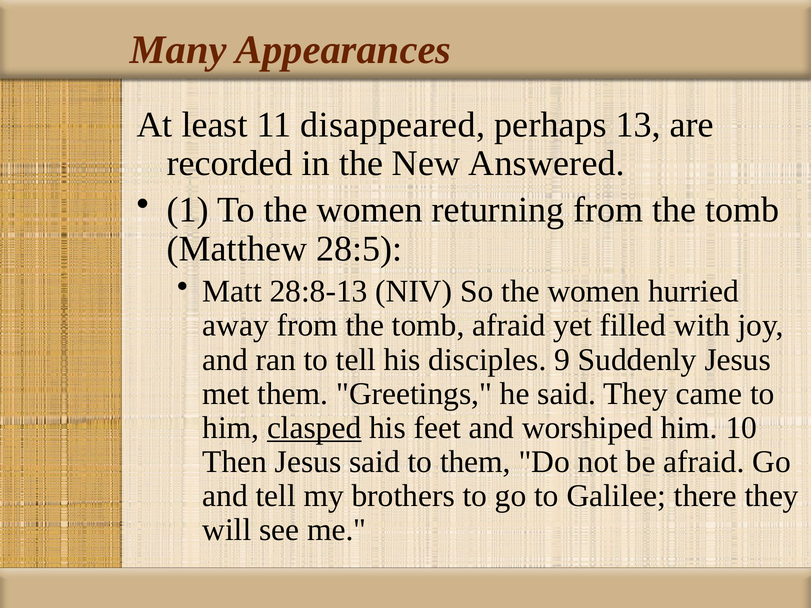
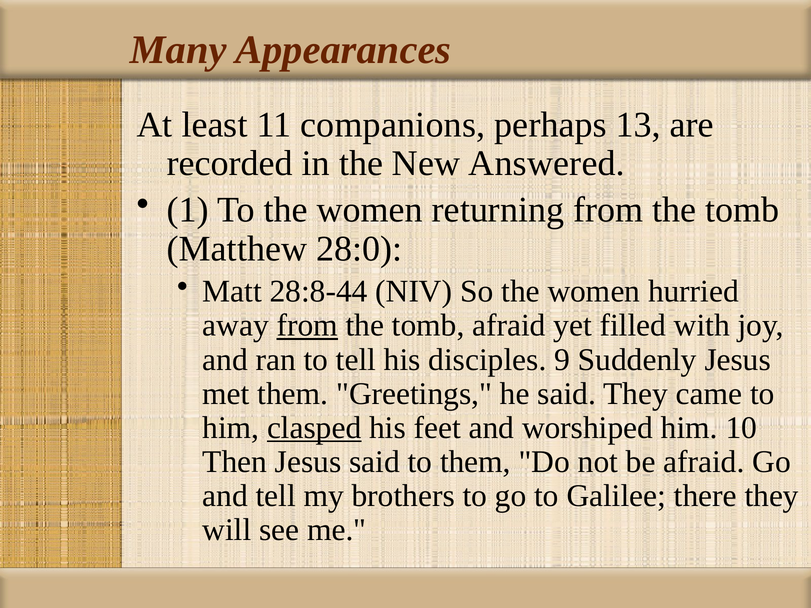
disappeared: disappeared -> companions (393, 125)
28:5: 28:5 -> 28:0 (359, 249)
28:8-13: 28:8-13 -> 28:8-44 (319, 292)
from underline: none -> present (307, 326)
